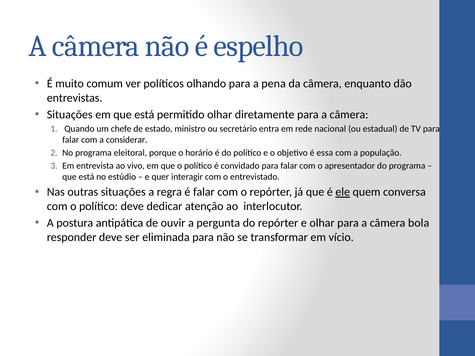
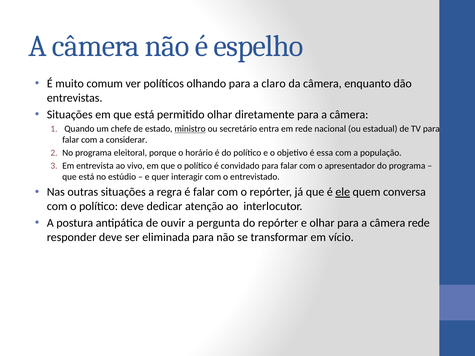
pena: pena -> claro (274, 84)
ministro underline: none -> present (190, 129)
câmera bola: bola -> rede (419, 223)
